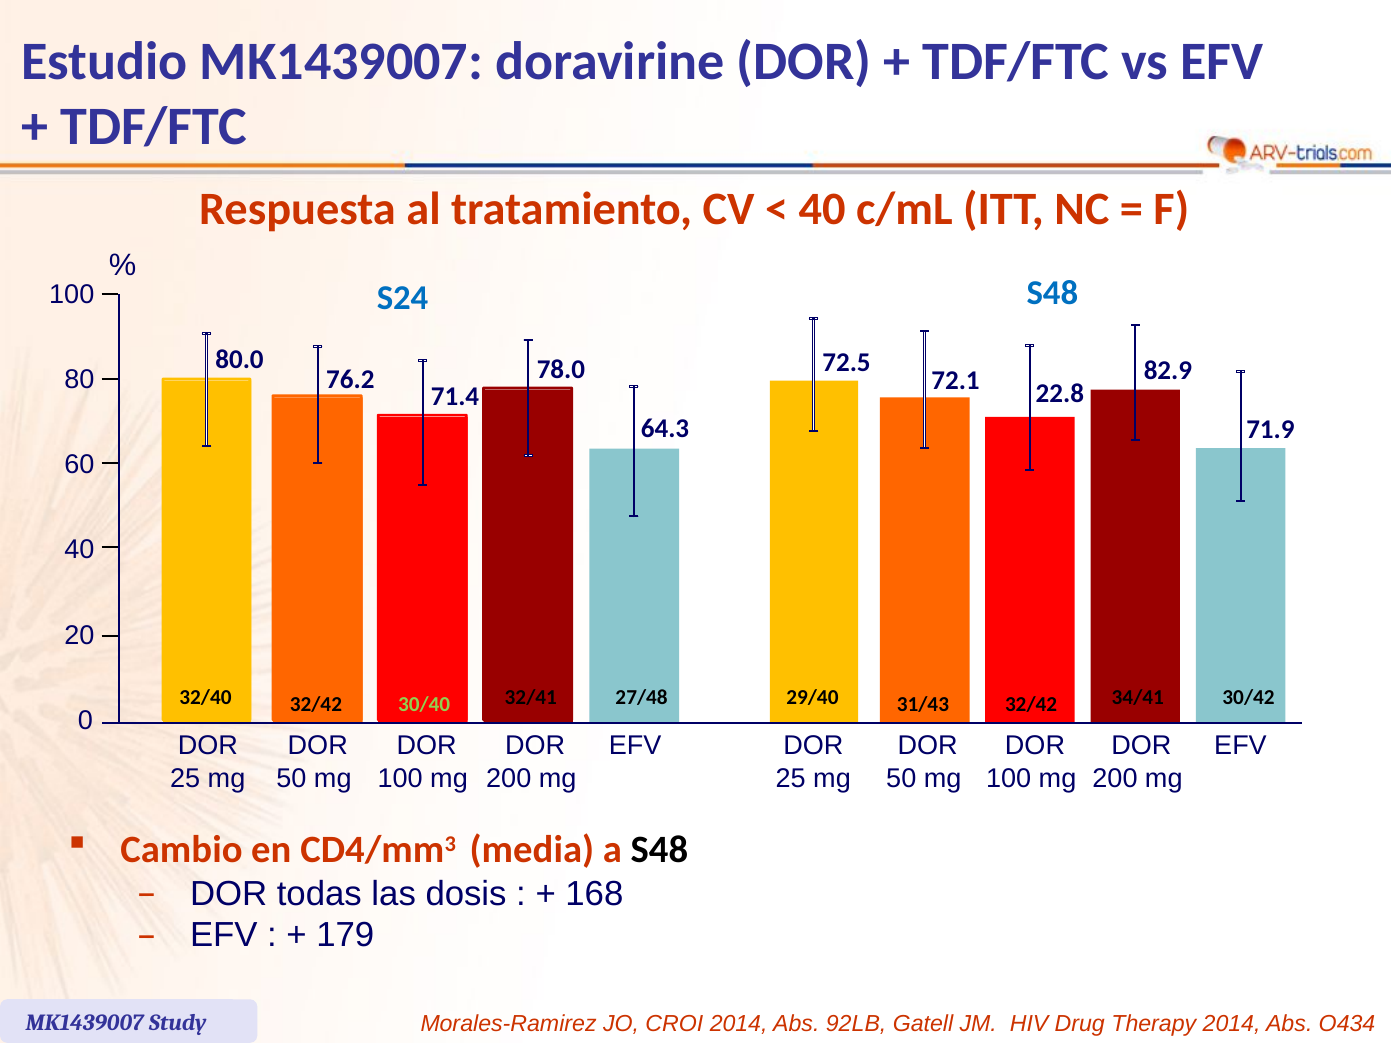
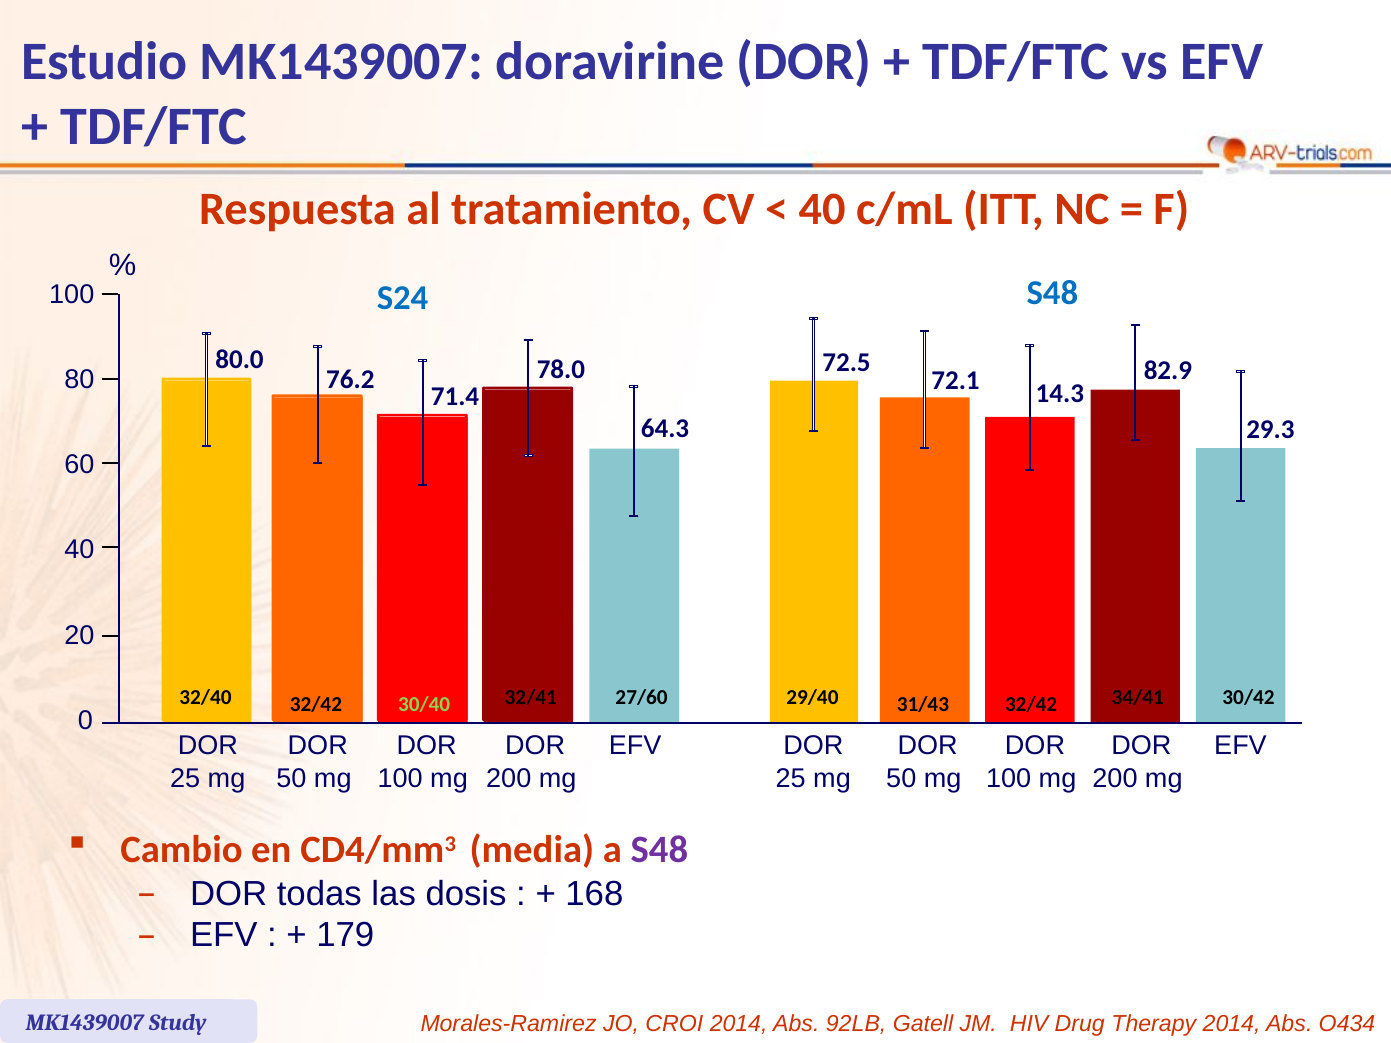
22.8: 22.8 -> 14.3 (1060, 394)
71.9: 71.9 -> 29.3 (1270, 429)
27/48: 27/48 -> 27/60 (642, 697)
S48 colour: black -> purple (659, 850)
